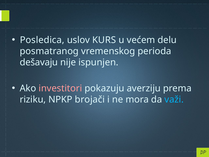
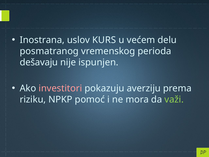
Posledica: Posledica -> Inostrana (42, 40)
brojači: brojači -> pomoć (90, 99)
važi colour: light blue -> light green (174, 99)
